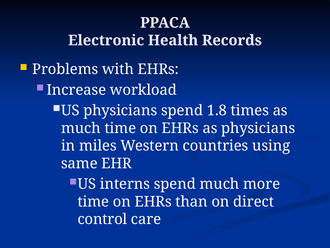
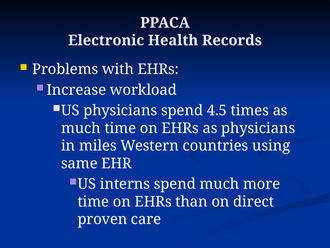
1.8: 1.8 -> 4.5 (217, 110)
control: control -> proven (102, 219)
